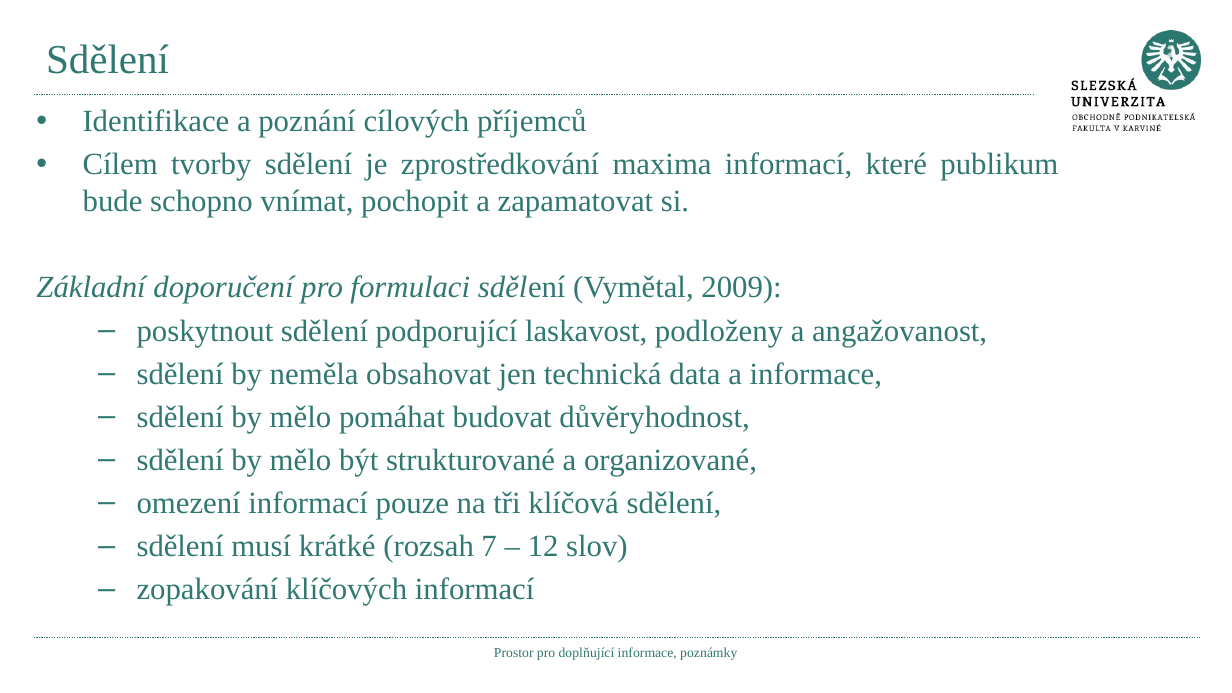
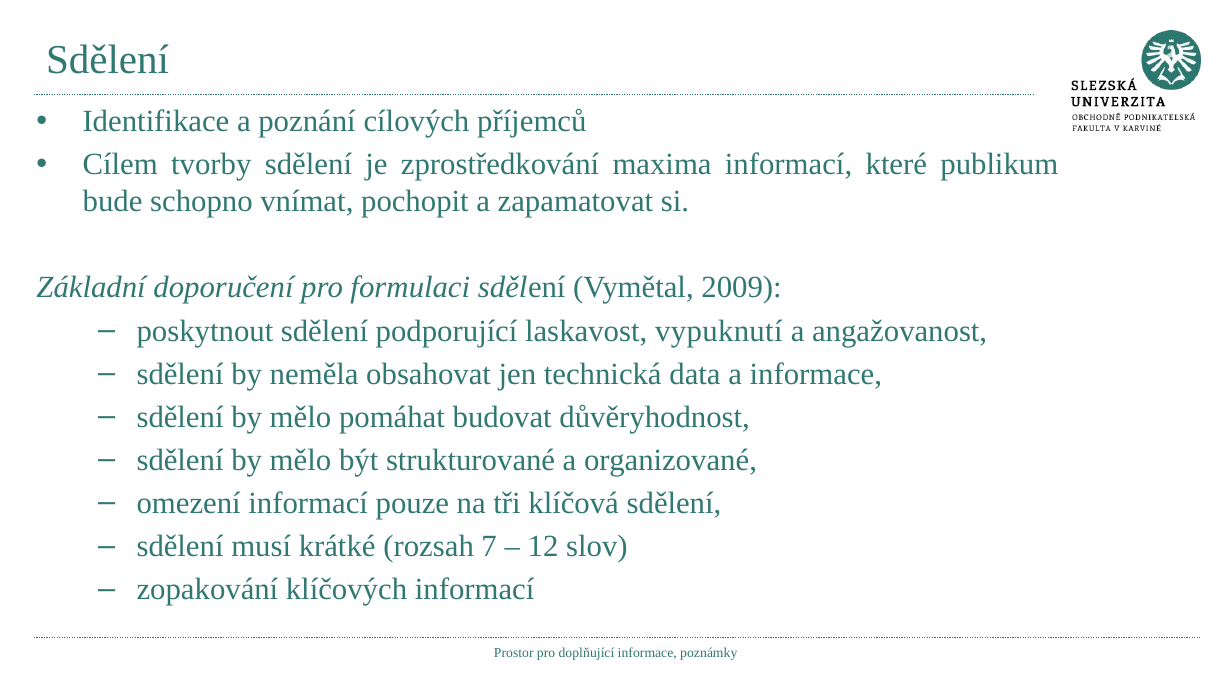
podloženy: podloženy -> vypuknutí (719, 331)
